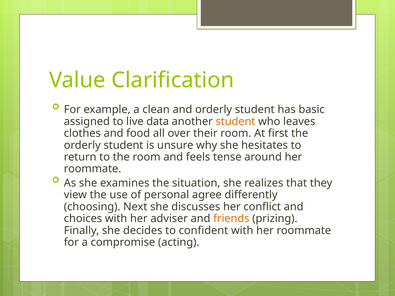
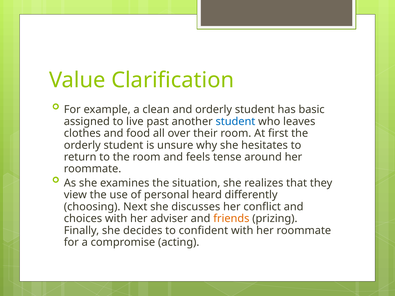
data: data -> past (158, 122)
student colour: orange -> blue (235, 122)
agree: agree -> heard (207, 195)
